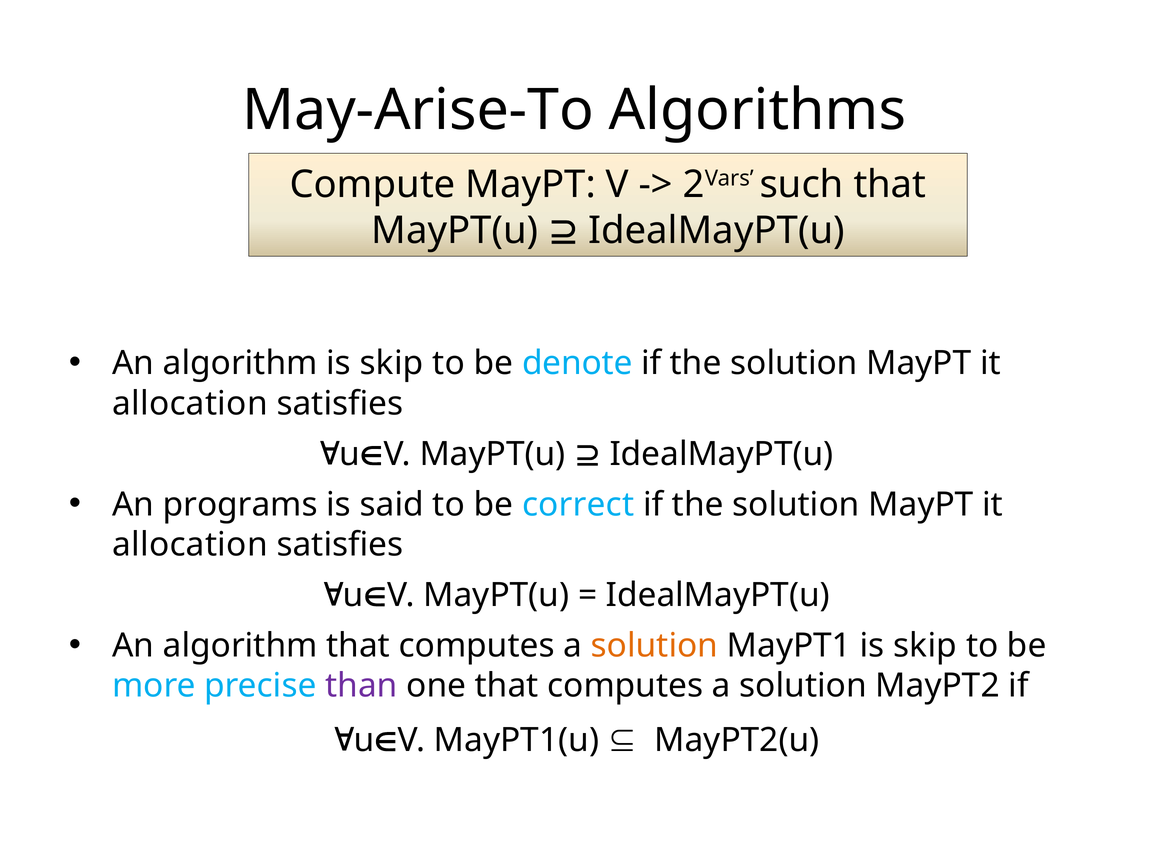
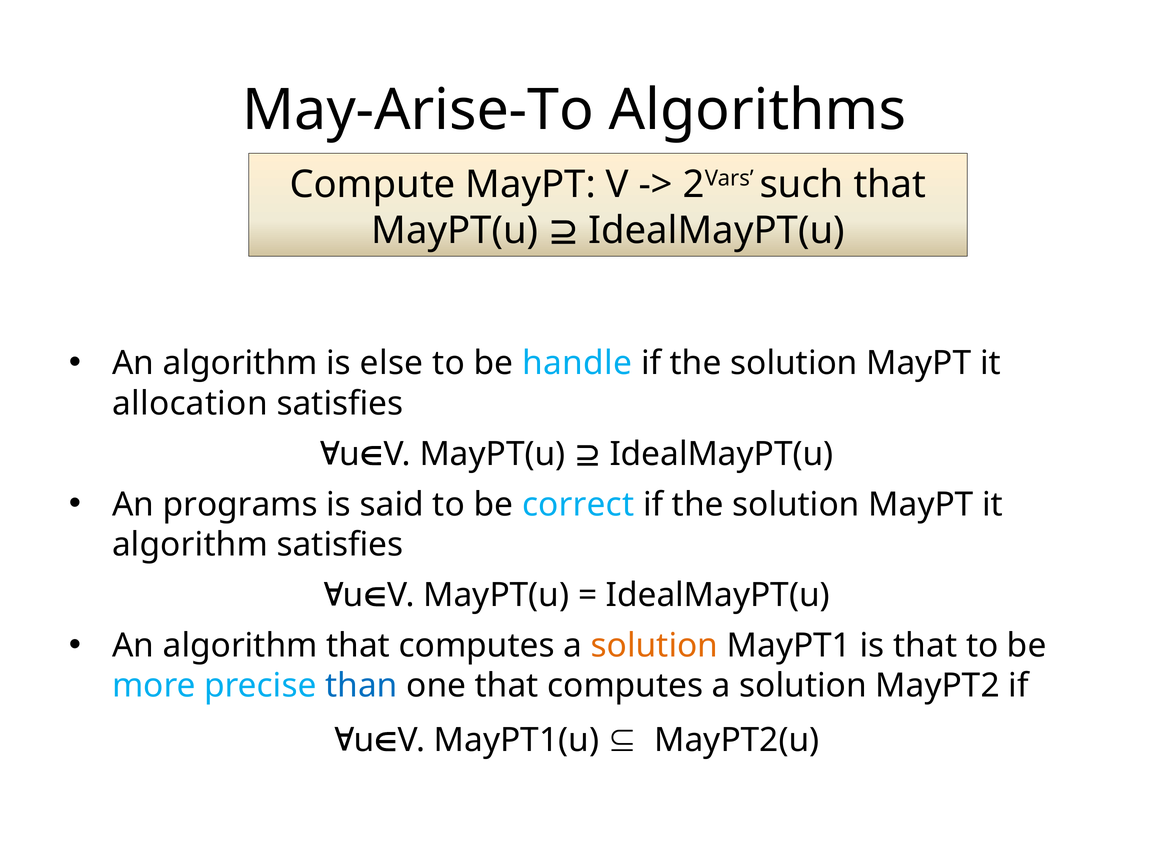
algorithm is skip: skip -> else (392, 363)
denote: denote -> handle (577, 363)
allocation: allocation -> algorithm (190, 545)
MayPT1 is skip: skip -> that (925, 645)
than colour: purple -> blue (362, 686)
